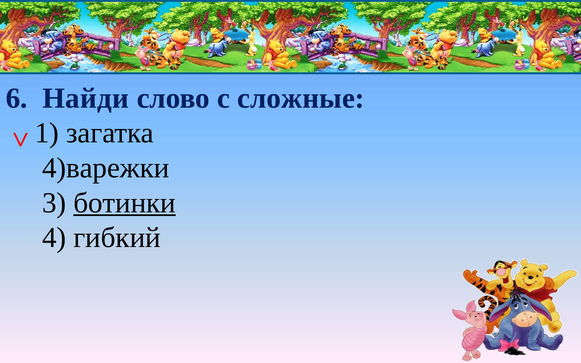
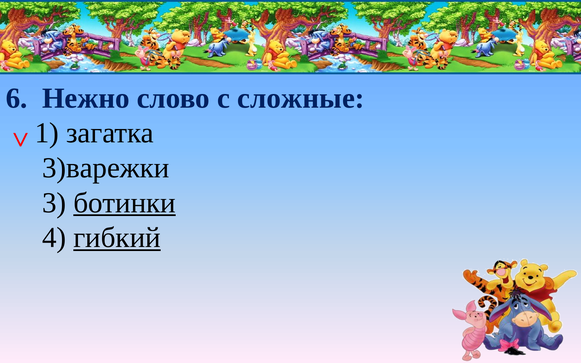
Найди: Найди -> Нежно (86, 98)
4)варежки: 4)варежки -> 3)варежки (106, 168)
гибкий underline: none -> present (117, 238)
